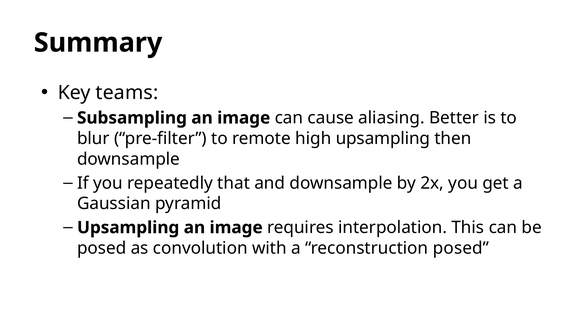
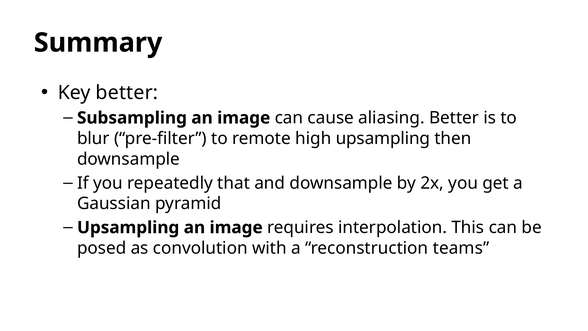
Key teams: teams -> better (127, 93)
reconstruction posed: posed -> teams (461, 248)
